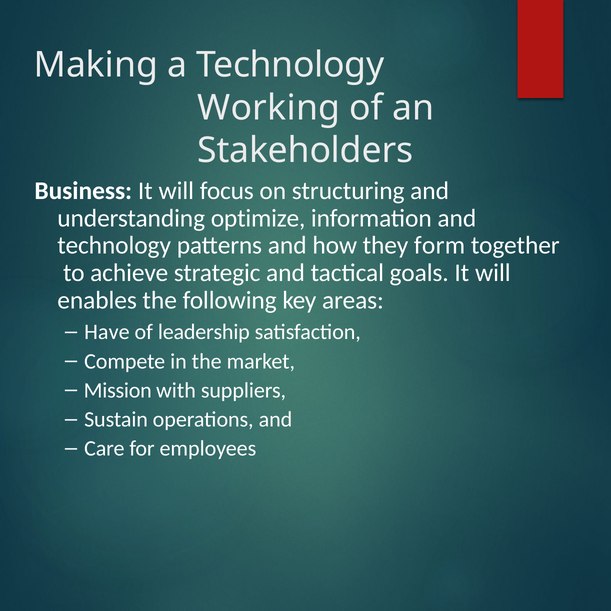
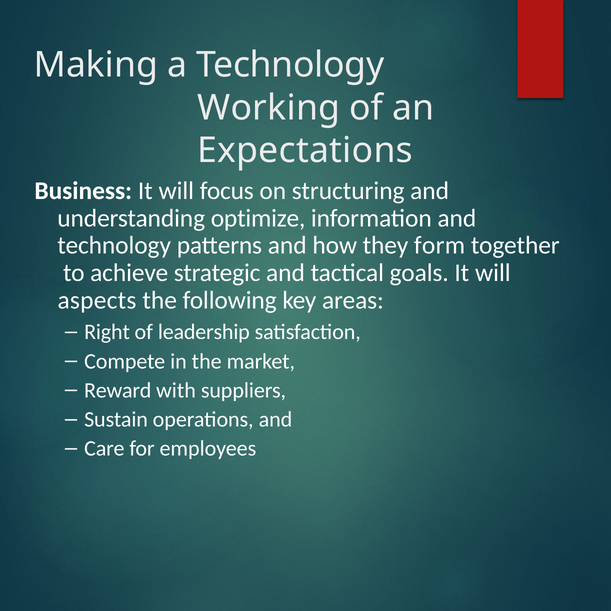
Stakeholders: Stakeholders -> Expectations (305, 151)
enables: enables -> aspects (97, 301)
Have: Have -> Right (107, 332)
Mission: Mission -> Reward (118, 390)
